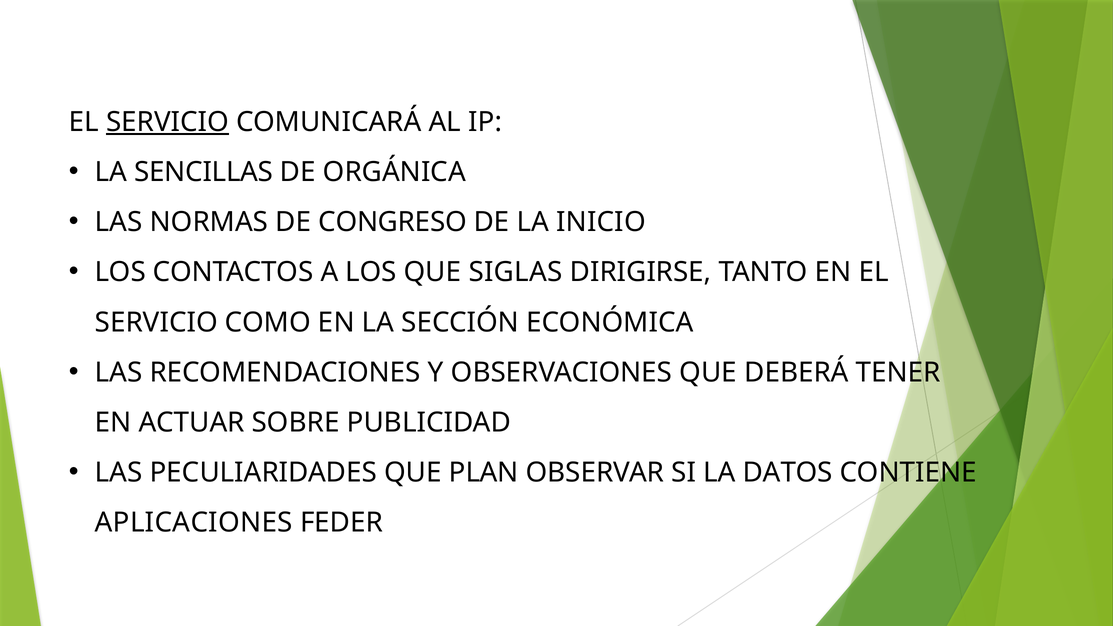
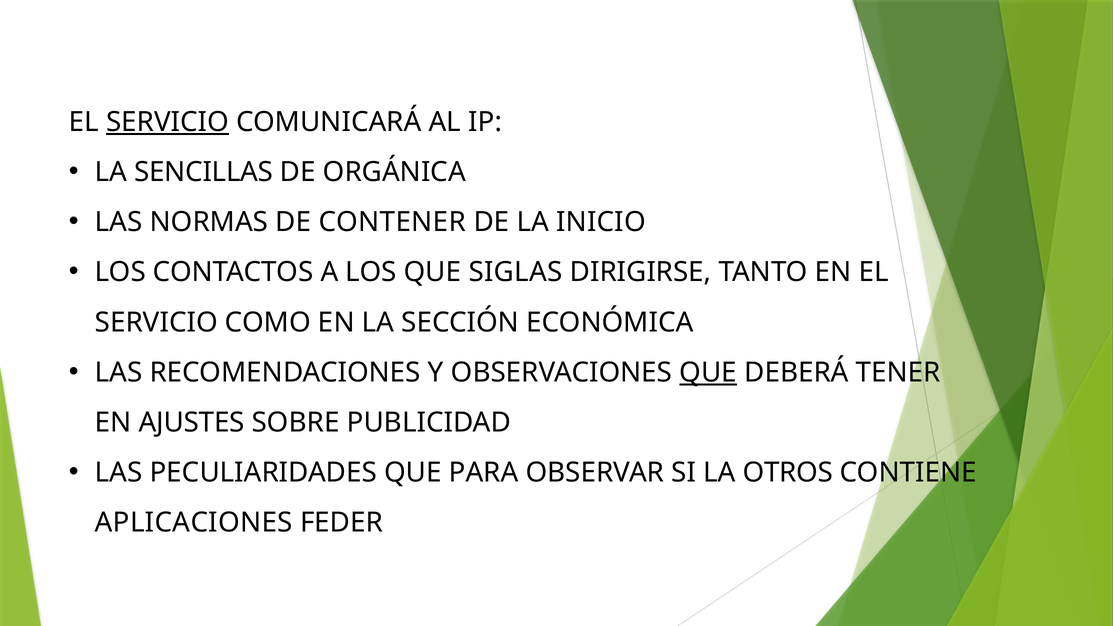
CONGRESO: CONGRESO -> CONTENER (392, 222)
QUE underline: none -> present (708, 372)
ACTUAR: ACTUAR -> AJUSTES (192, 423)
PLAN: PLAN -> PARA (484, 473)
DATOS: DATOS -> OTROS (788, 473)
